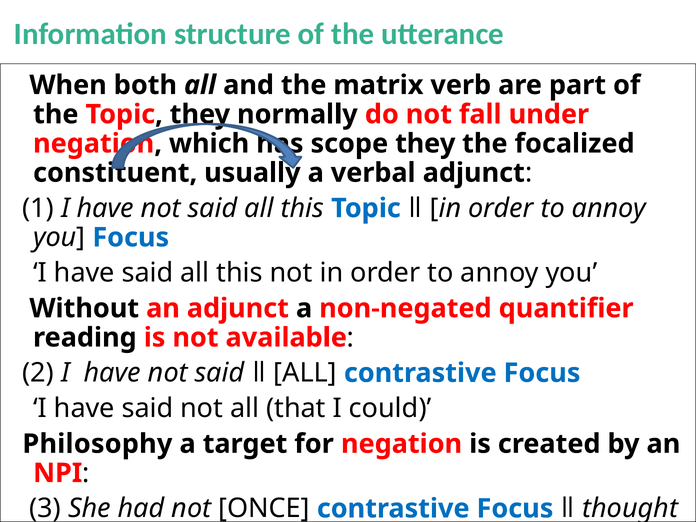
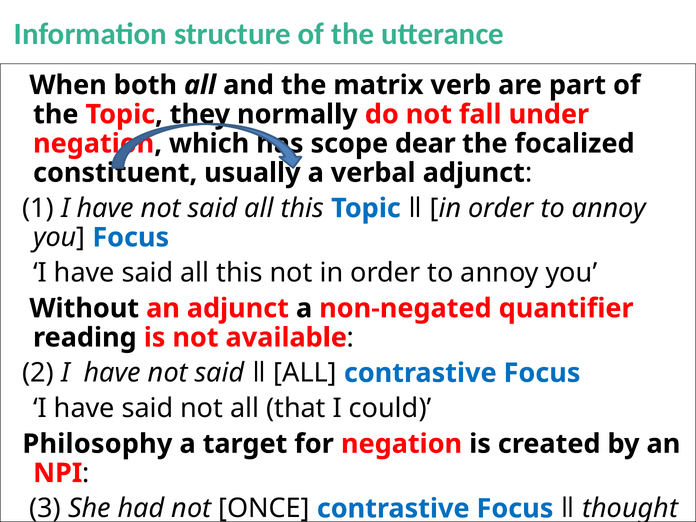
scope they: they -> dear (425, 144)
